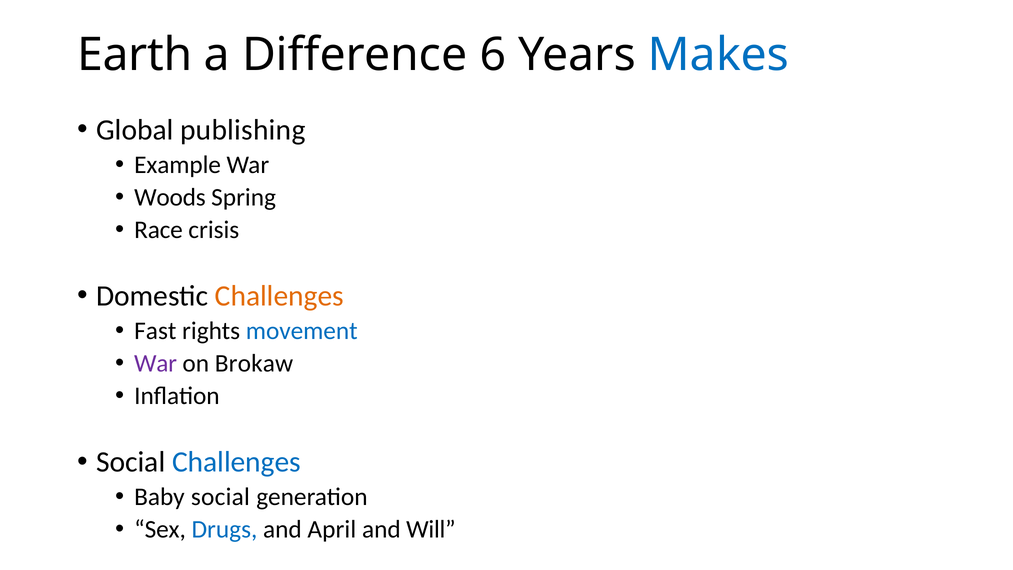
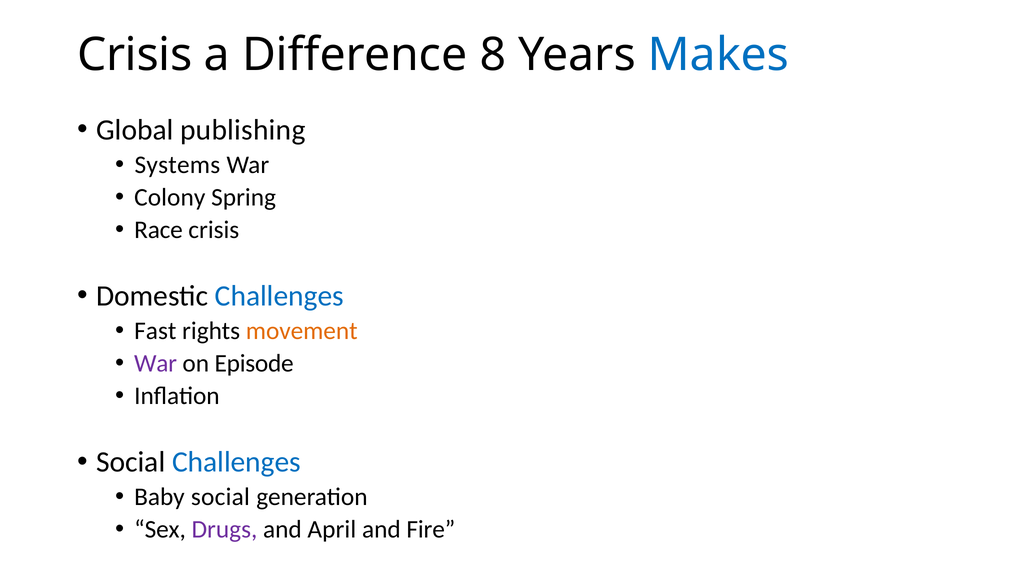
Earth: Earth -> Crisis (135, 55)
6: 6 -> 8 (493, 55)
Example: Example -> Systems (177, 165)
Woods: Woods -> Colony (170, 197)
Challenges colour: orange -> blue (279, 296)
movement colour: blue -> orange (302, 331)
Brokaw: Brokaw -> Episode (254, 363)
Drugs colour: blue -> purple (224, 529)
Will: Will -> Fire (431, 529)
